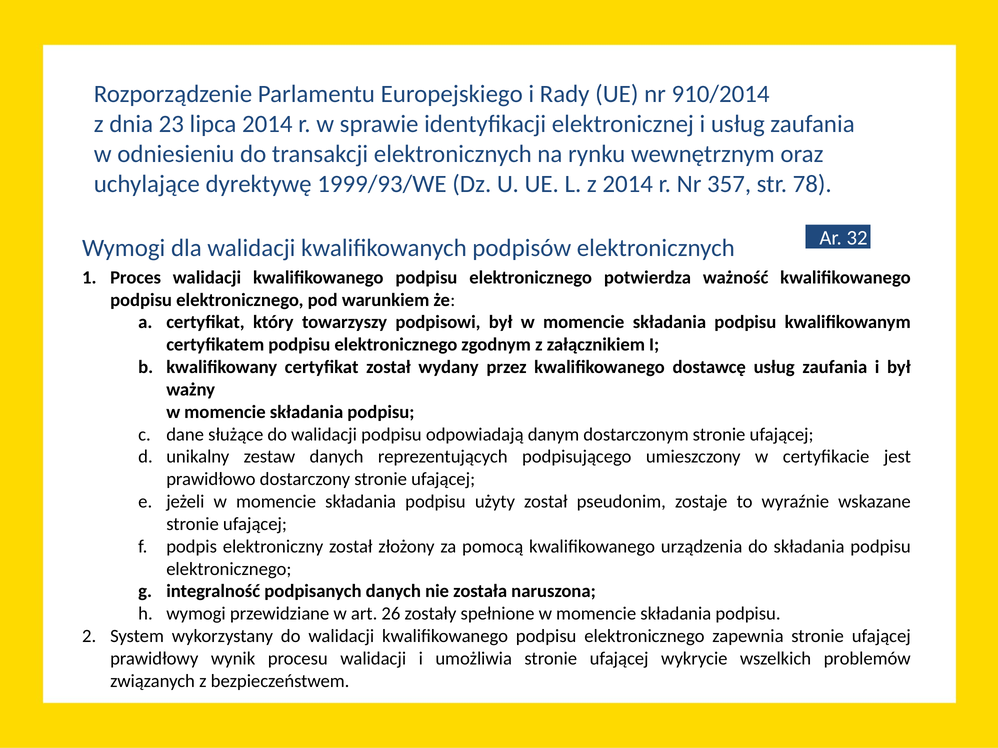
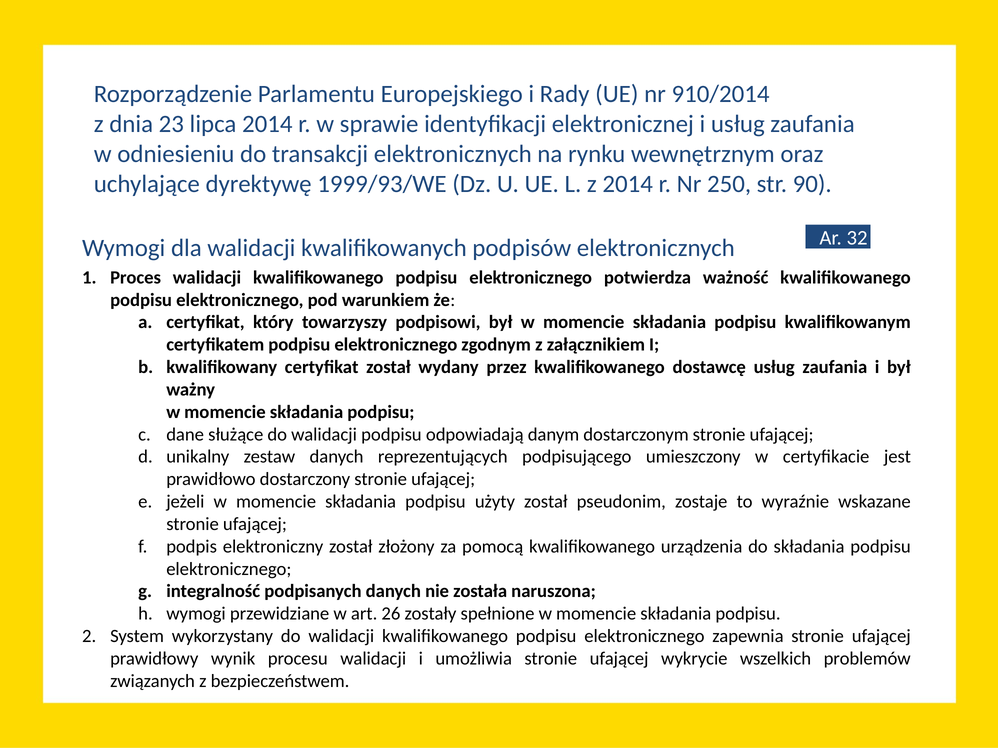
357: 357 -> 250 (729, 184)
78: 78 -> 90 (812, 184)
